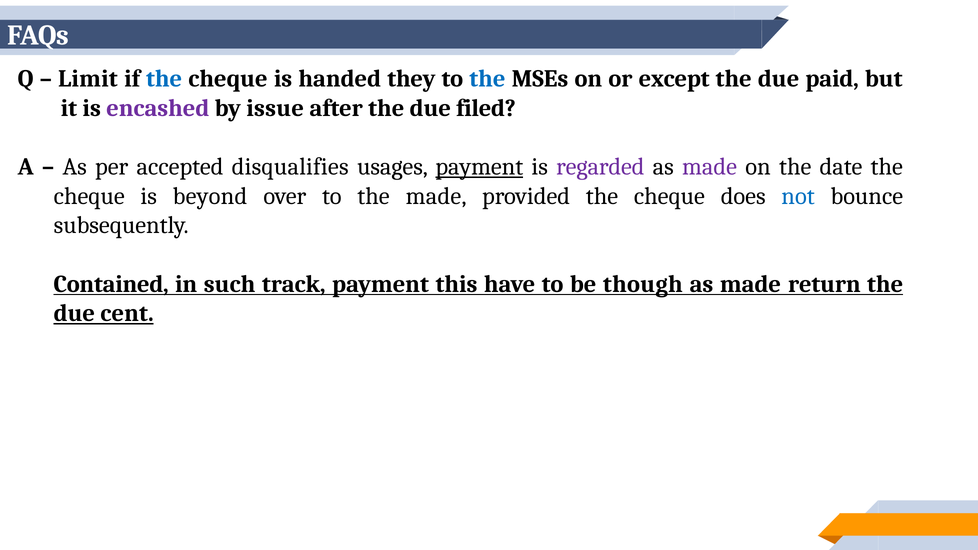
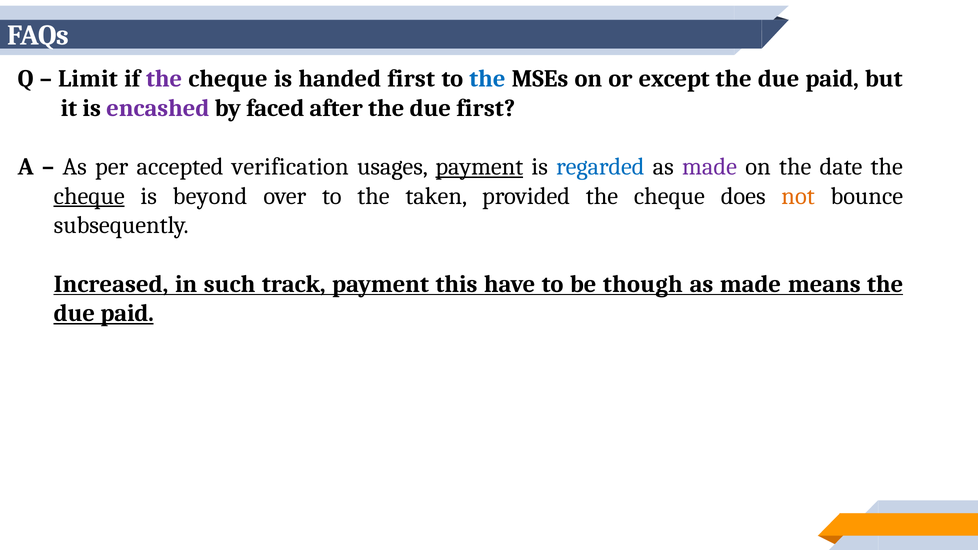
the colour: blue -> purple (164, 79)
handed they: they -> first (411, 79)
issue: issue -> faced (275, 108)
due filed: filed -> first (486, 108)
disqualifies: disqualifies -> verification (290, 167)
regarded colour: purple -> blue (600, 167)
cheque underline: none -> present (89, 196)
the made: made -> taken (436, 196)
not colour: blue -> orange (798, 196)
Contained: Contained -> Increased (111, 284)
return: return -> means (824, 284)
cent: cent -> paid (127, 313)
